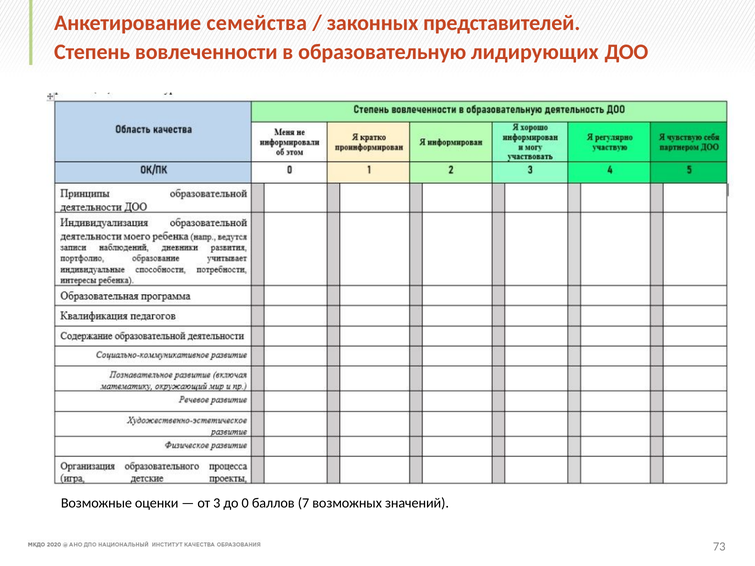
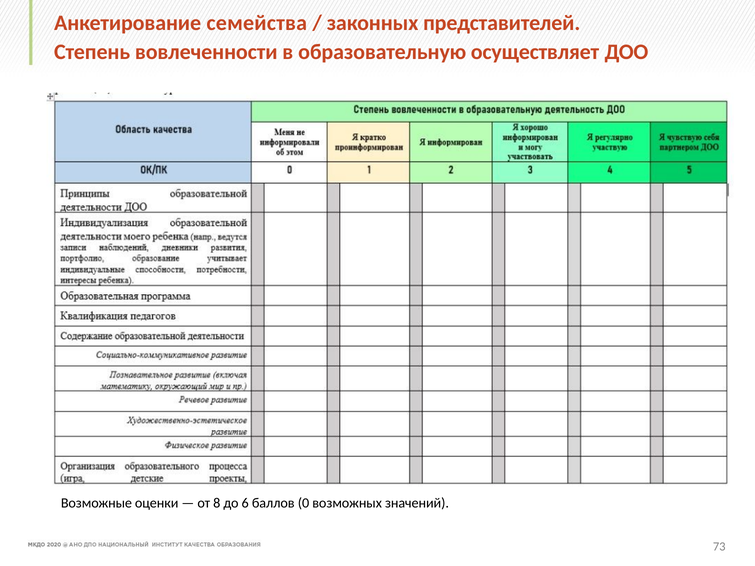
лидирующих: лидирующих -> осуществляет (535, 52)
3: 3 -> 8 (217, 503)
0: 0 -> 6 (245, 503)
7: 7 -> 0 (304, 503)
